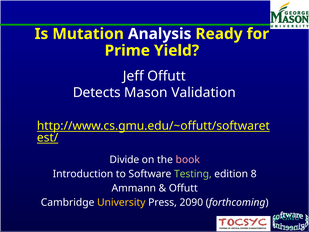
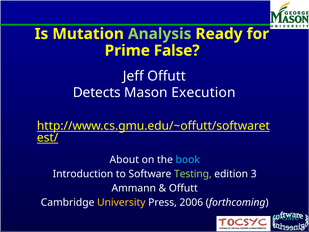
Analysis colour: white -> light green (160, 34)
Yield: Yield -> False (177, 51)
Validation: Validation -> Execution (204, 93)
Divide: Divide -> About (124, 160)
book colour: pink -> light blue (188, 160)
8: 8 -> 3 (254, 174)
2090: 2090 -> 2006 (191, 202)
